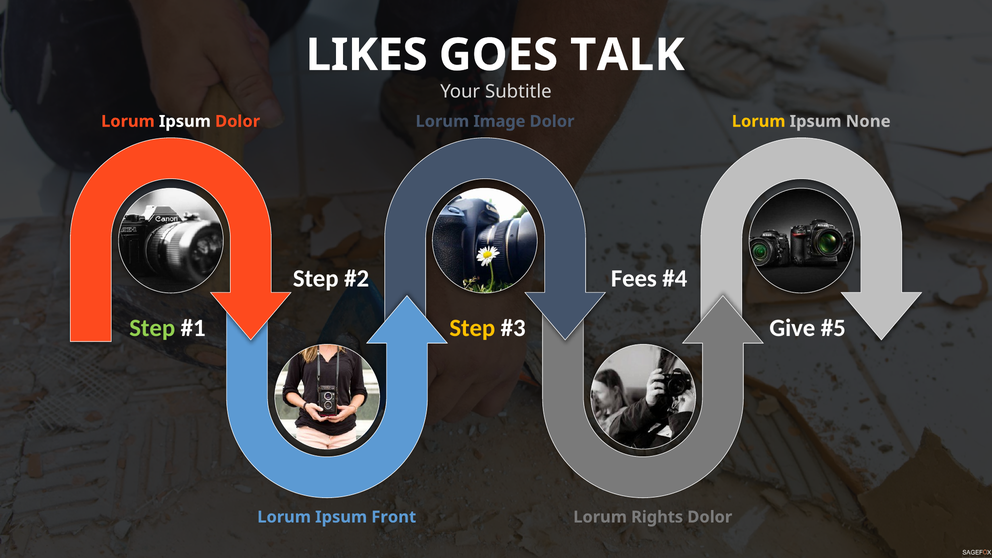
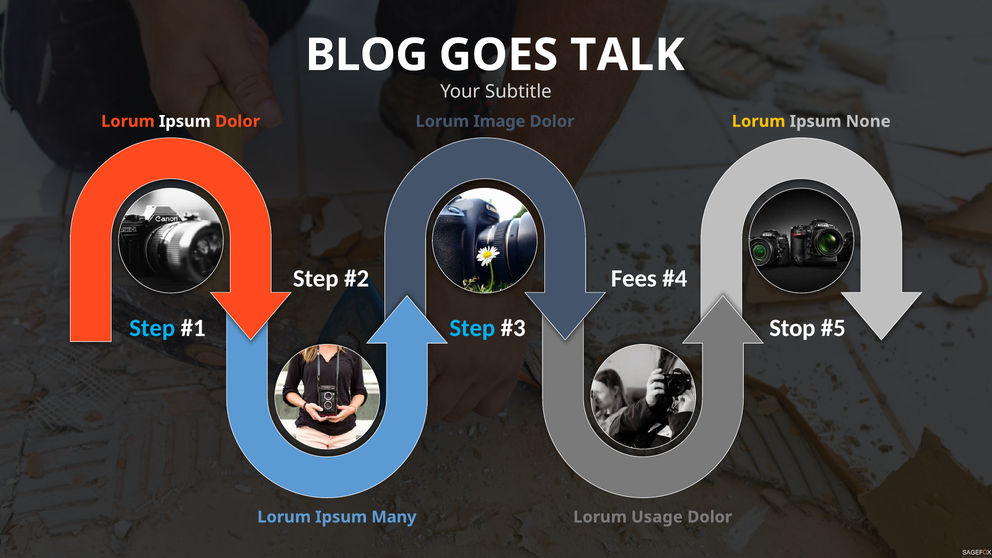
LIKES: LIKES -> BLOG (367, 55)
Step colour: light green -> light blue (152, 328)
Step colour: yellow -> light blue (472, 328)
Give: Give -> Stop (792, 328)
Front: Front -> Many (394, 517)
Rights: Rights -> Usage (657, 517)
